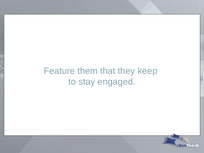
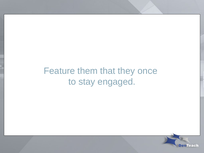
keep: keep -> once (147, 71)
